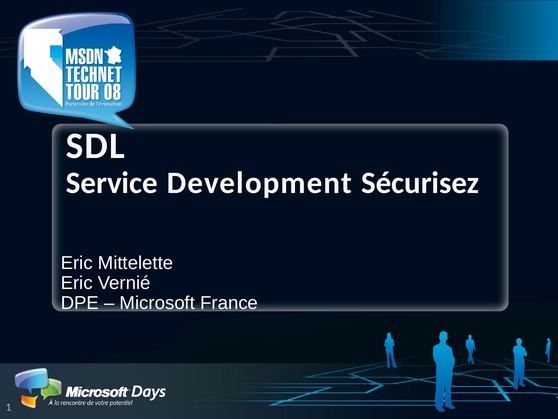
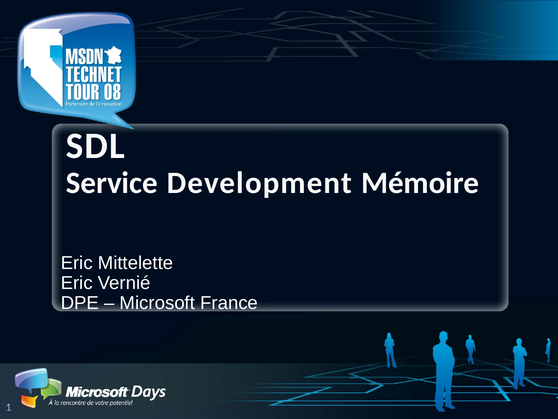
Sécurisez: Sécurisez -> Mémoire (420, 183)
